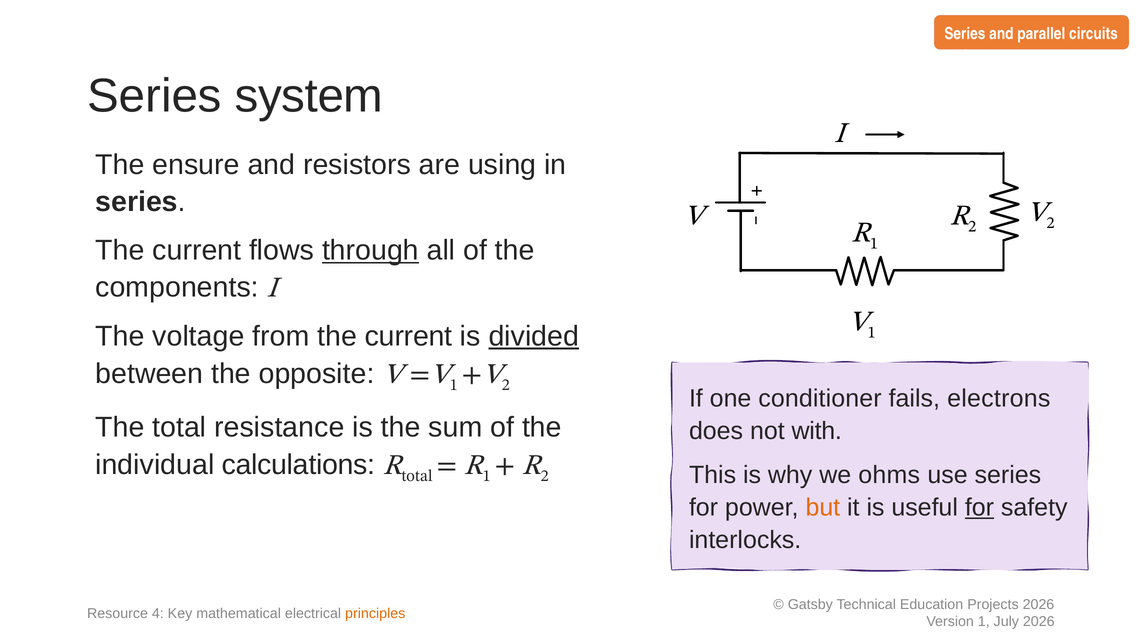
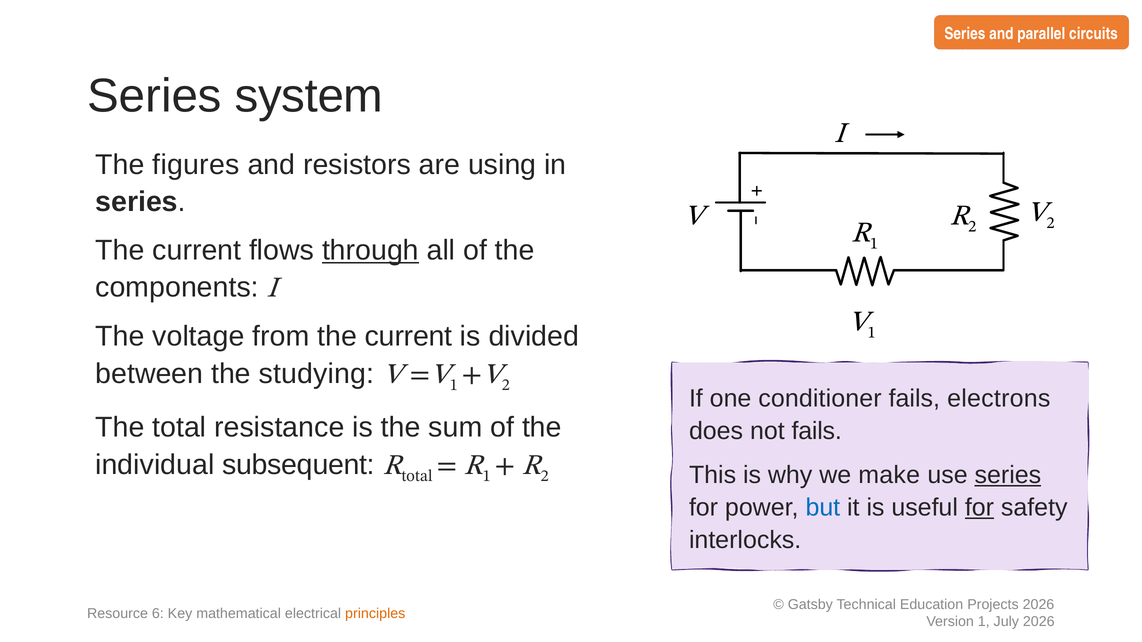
ensure: ensure -> figures (196, 165)
divided underline: present -> none (534, 337)
opposite: opposite -> studying (316, 374)
not with: with -> fails (817, 431)
calculations: calculations -> subsequent (299, 465)
ohms: ohms -> make (889, 475)
series underline: none -> present (1008, 475)
but colour: orange -> blue (823, 508)
4: 4 -> 6 (158, 614)
